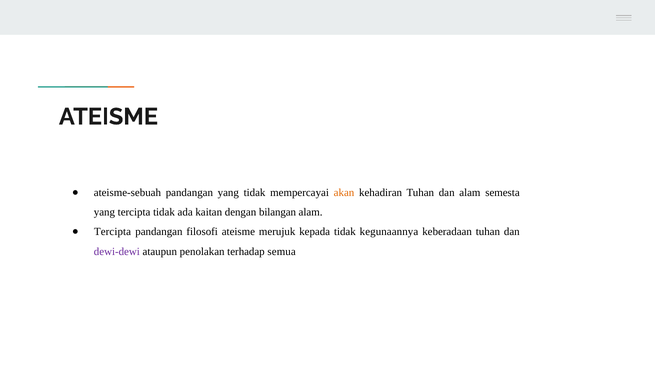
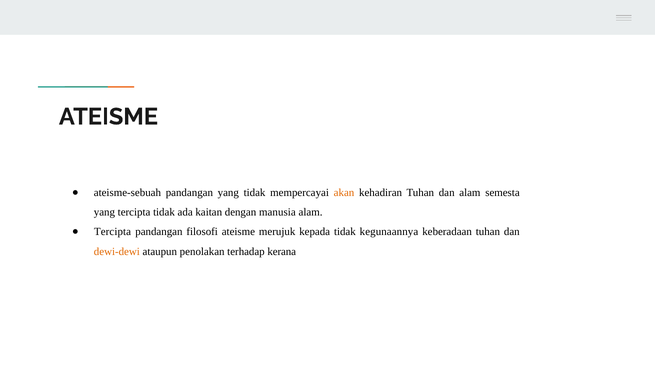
bilangan: bilangan -> manusia (277, 212)
dewi-dewi colour: purple -> orange (117, 252)
semua: semua -> kerana (282, 252)
